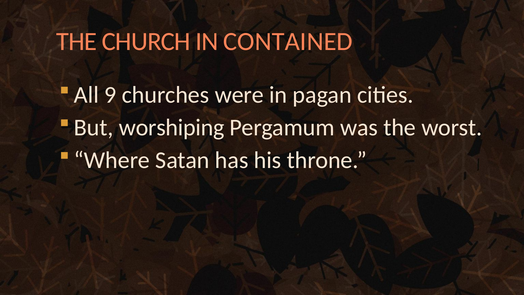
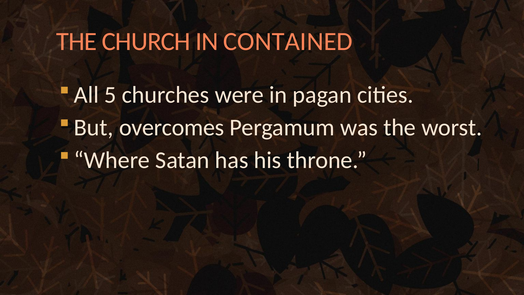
9: 9 -> 5 (110, 95)
worshiping: worshiping -> overcomes (172, 127)
